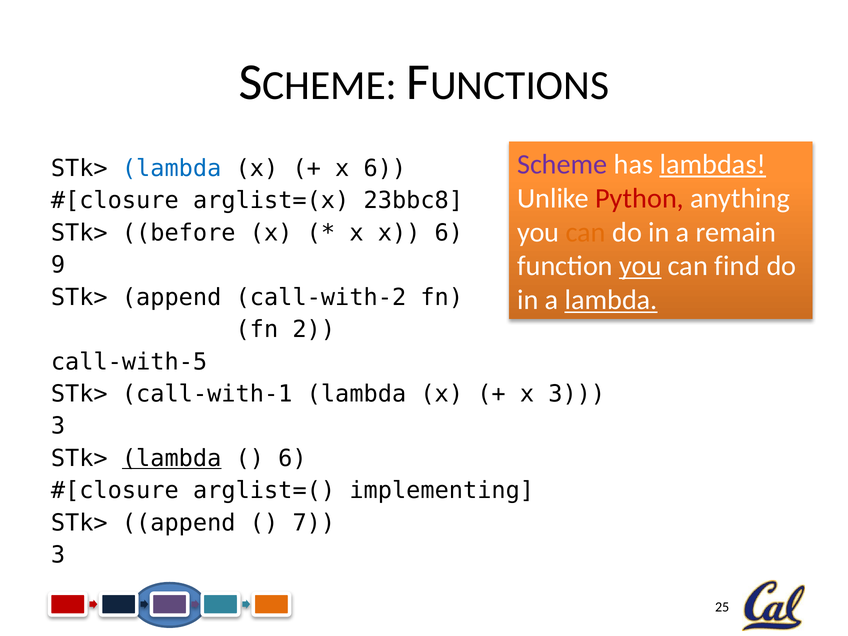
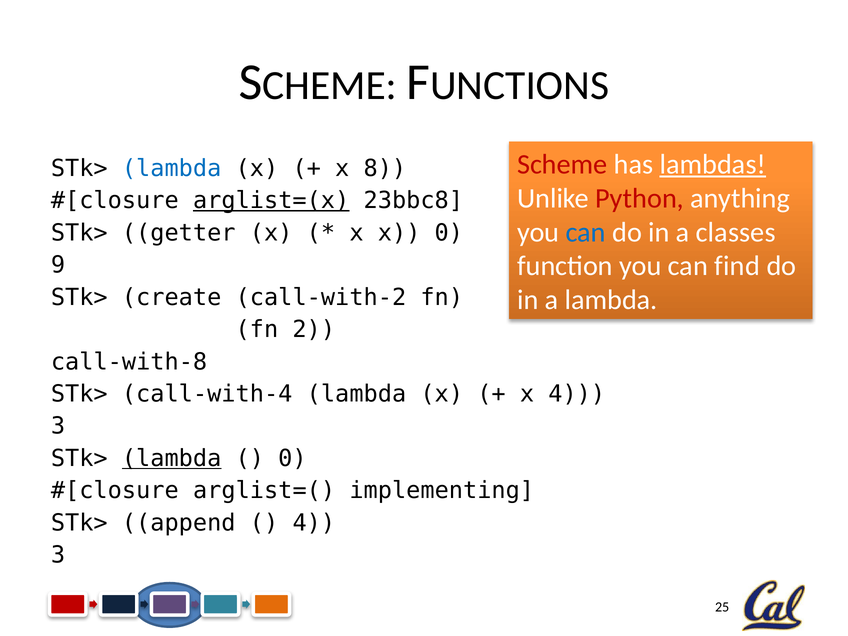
Scheme colour: purple -> red (562, 164)
6: 6 -> 8 (385, 168)
arglist=(x underline: none -> present (271, 201)
can colour: orange -> blue (586, 232)
remain: remain -> classes (736, 232)
before: before -> getter (179, 233)
x x 6: 6 -> 0 (449, 233)
you underline: present -> none (640, 266)
append: append -> create (172, 297)
lambda underline: present -> none (611, 300)
call-with-5: call-with-5 -> call-with-8 (129, 362)
call-with-1: call-with-1 -> call-with-4 (207, 394)
x 3: 3 -> 4 (577, 394)
6: 6 -> 0 (292, 458)
7: 7 -> 4 (314, 523)
